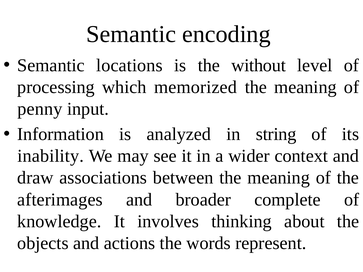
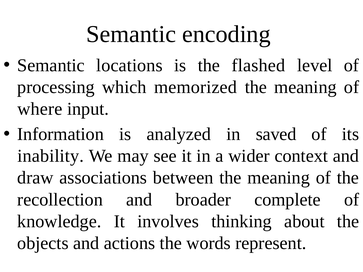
without: without -> flashed (258, 65)
penny: penny -> where (40, 109)
string: string -> saved (276, 134)
afterimages: afterimages -> recollection (60, 200)
